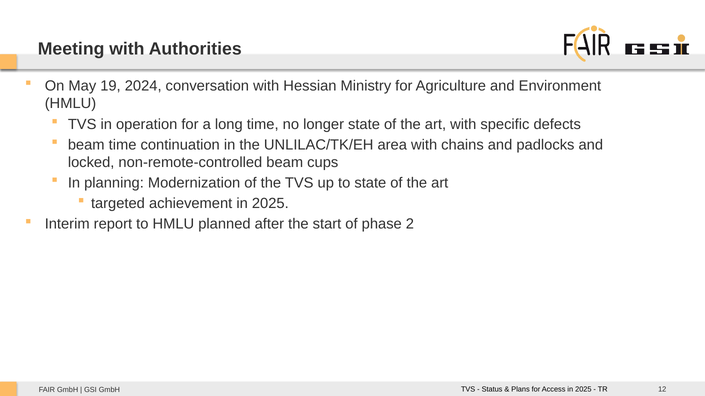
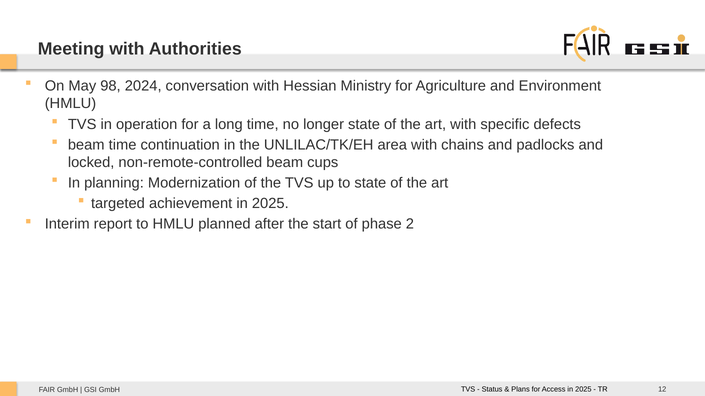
19: 19 -> 98 (111, 86)
